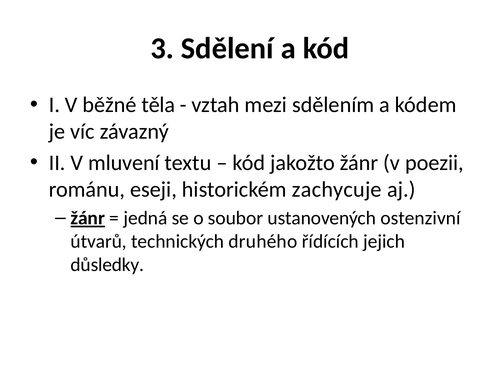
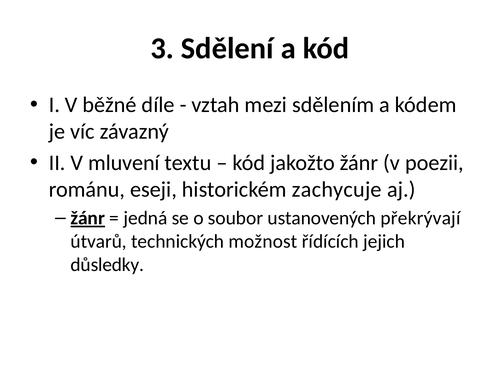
těla: těla -> díle (158, 105)
ostenzivní: ostenzivní -> překrývají (420, 218)
druhého: druhého -> možnost (263, 241)
